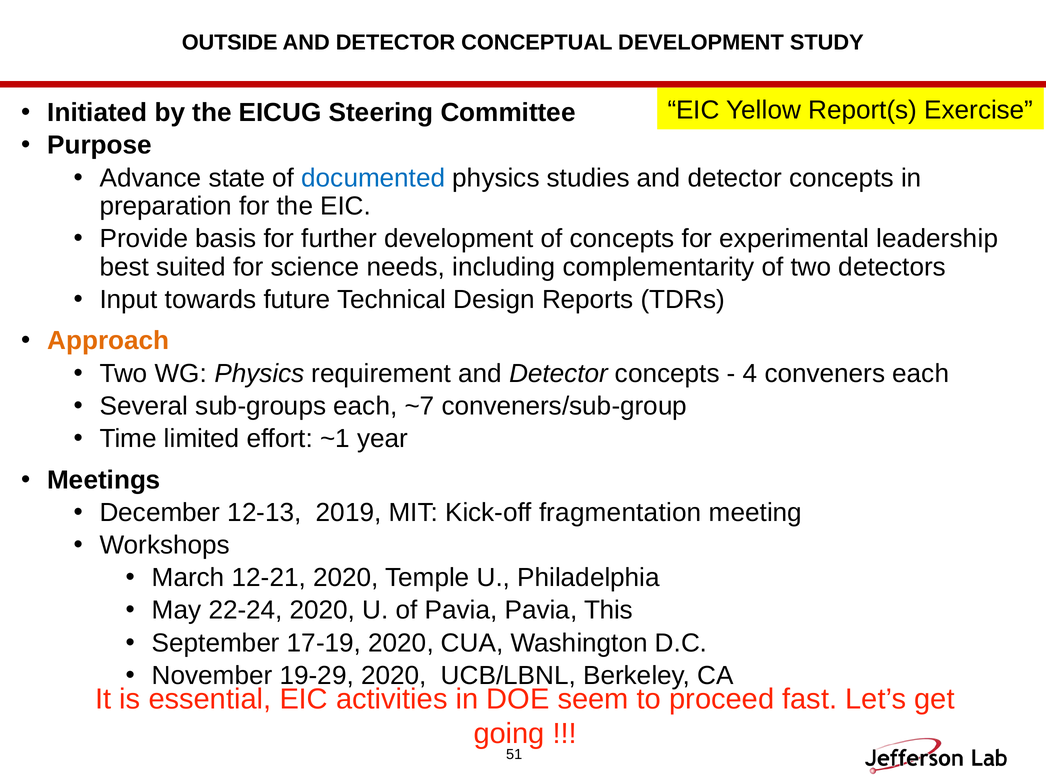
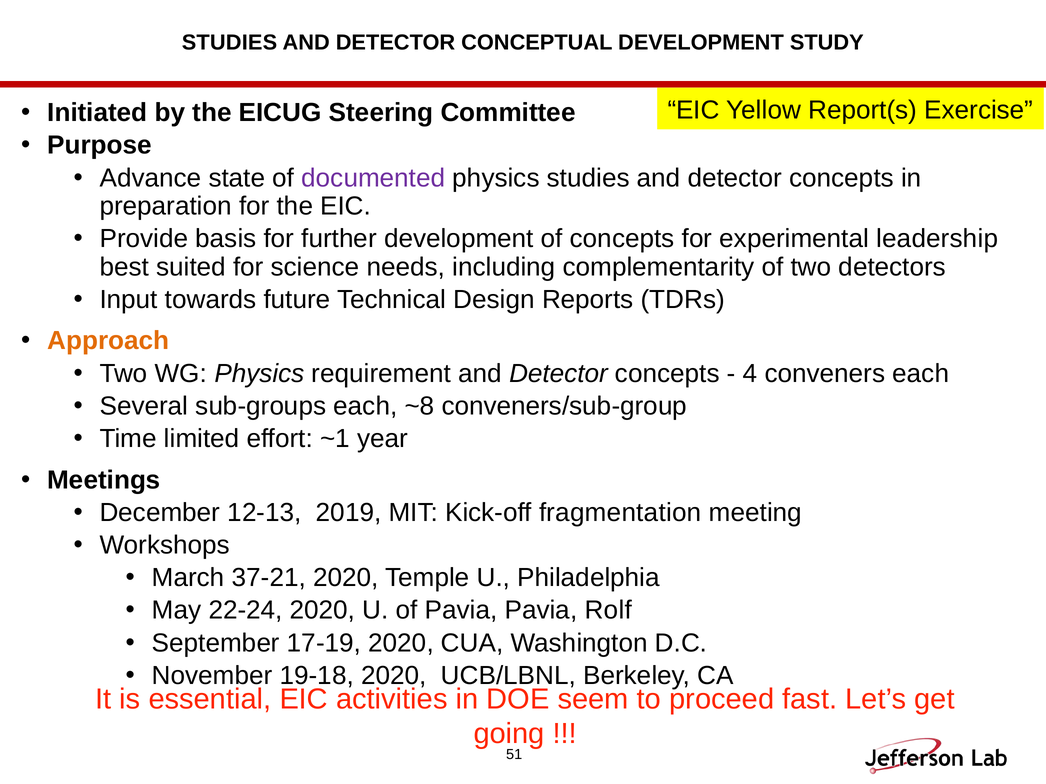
OUTSIDE: OUTSIDE -> STUDIES (229, 42)
documented colour: blue -> purple (373, 178)
~7: ~7 -> ~8 (419, 406)
12-21: 12-21 -> 37-21 (269, 578)
This: This -> Rolf (608, 611)
19-29: 19-29 -> 19-18 (317, 676)
